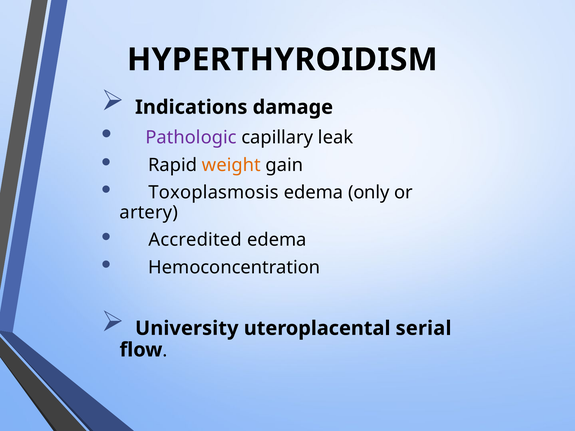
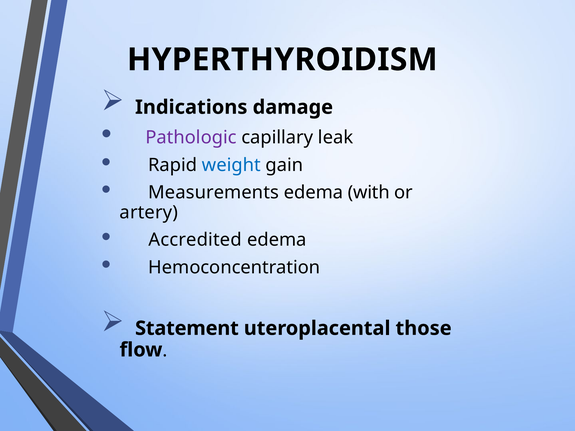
weight colour: orange -> blue (231, 165)
Toxoplasmosis: Toxoplasmosis -> Measurements (214, 193)
only: only -> with (369, 193)
University: University -> Statement (187, 328)
serial: serial -> those (424, 328)
